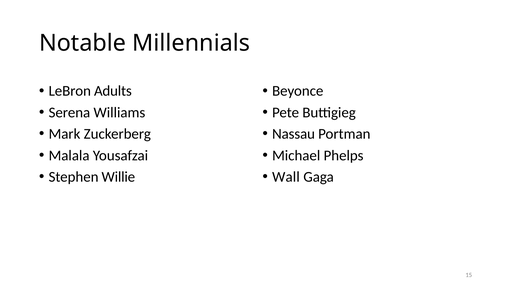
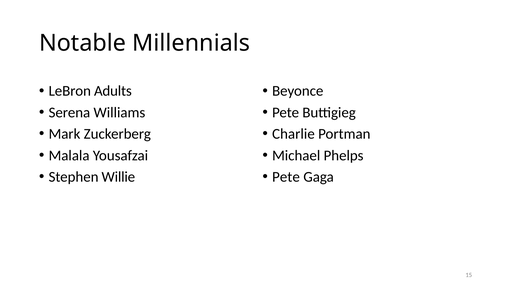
Nassau: Nassau -> Charlie (293, 134)
Wall: Wall -> Pete (286, 177)
